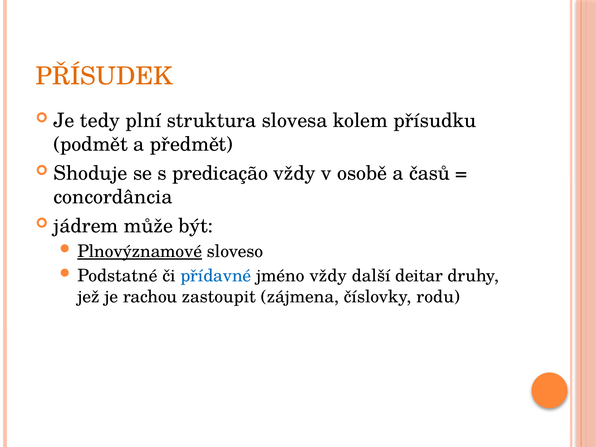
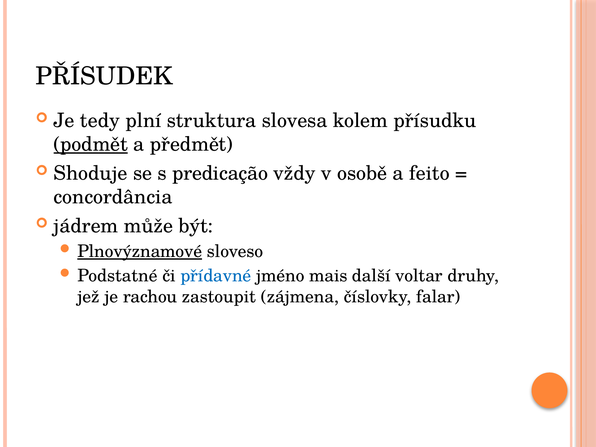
PŘÍSUDEK colour: orange -> black (104, 76)
podmět underline: none -> present (91, 144)
časů: časů -> feito (429, 173)
jméno vždy: vždy -> mais (328, 276)
deitar: deitar -> voltar (419, 276)
rodu: rodu -> falar (438, 297)
